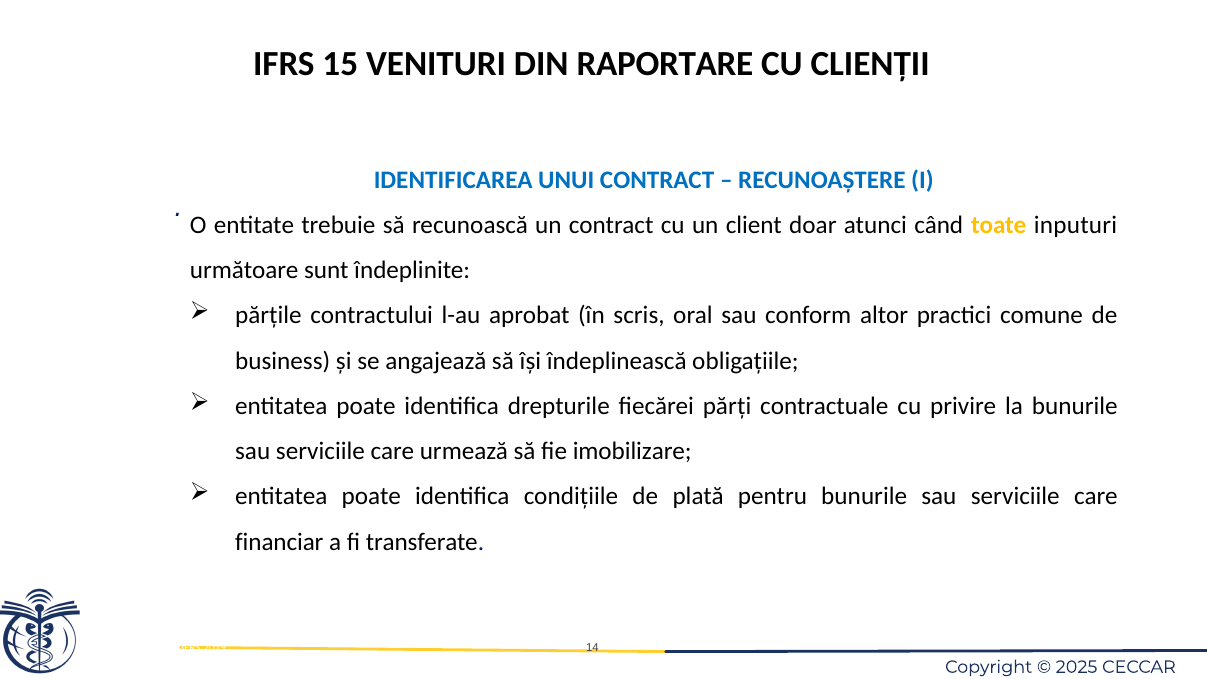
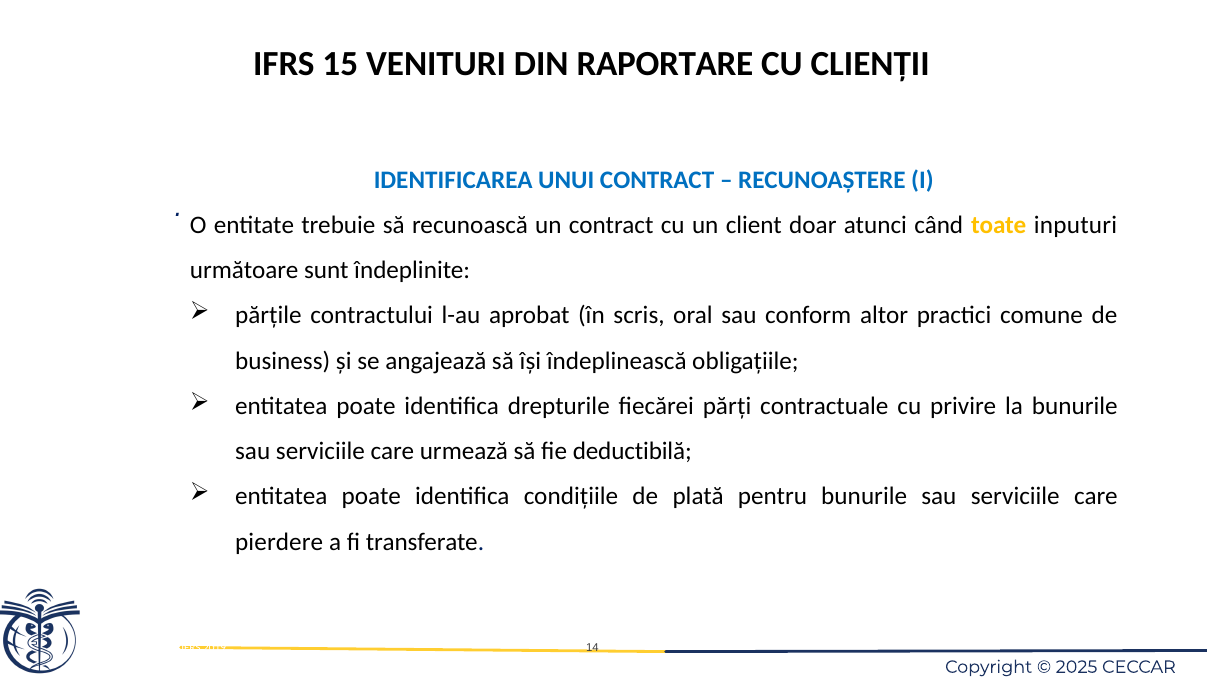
imobilizare: imobilizare -> deductibilă (632, 451)
financiar: financiar -> pierdere (279, 542)
